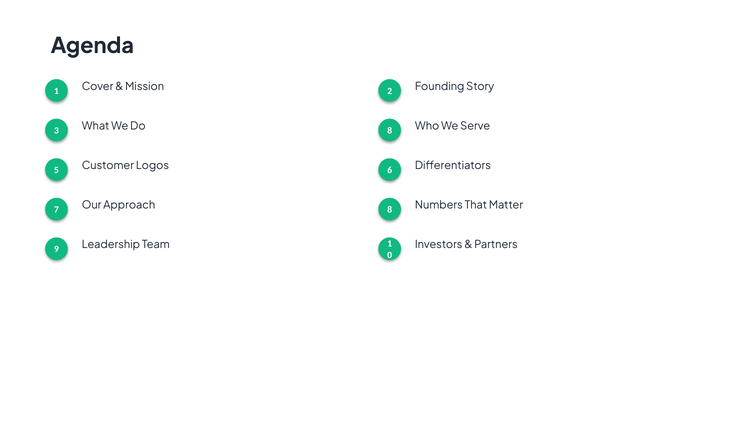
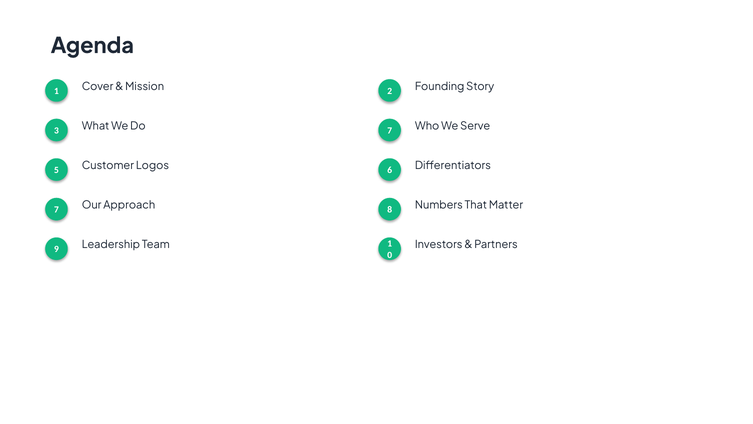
Do 8: 8 -> 7 (390, 131)
